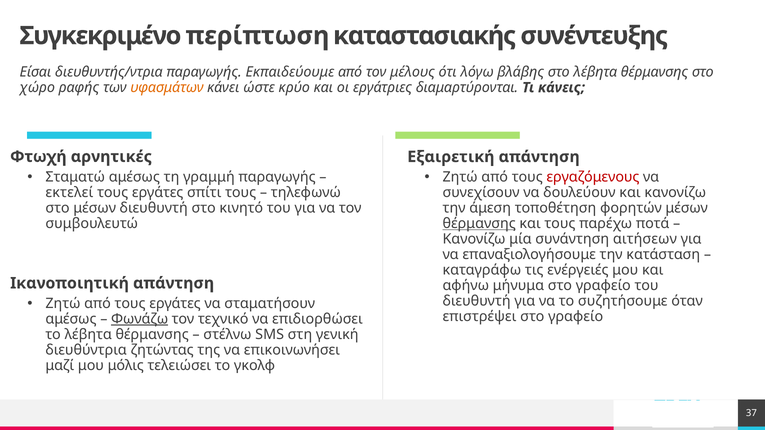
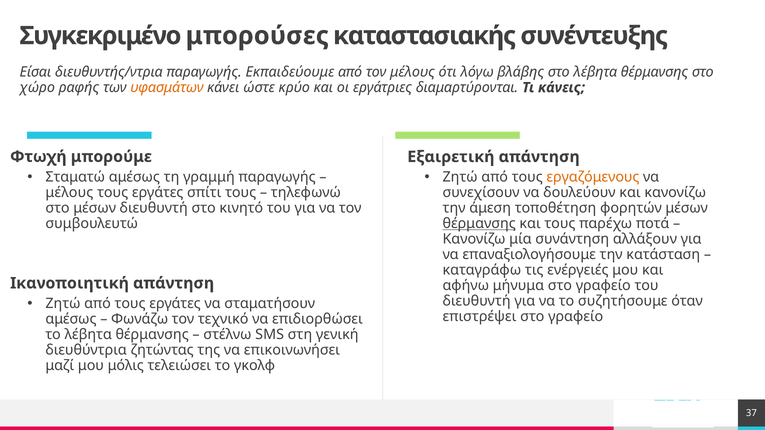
περίπτωση: περίπτωση -> μπορούσες (257, 36)
αρνητικές: αρνητικές -> μπορούμε (111, 157)
εργαζόμενους colour: red -> orange (593, 177)
εκτελεί: εκτελεί -> μέλους (69, 193)
αιτήσεων: αιτήσεων -> αλλάξουν (645, 239)
Φωνάζω underline: present -> none (140, 319)
